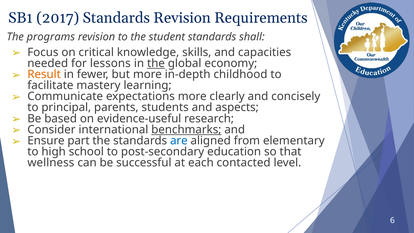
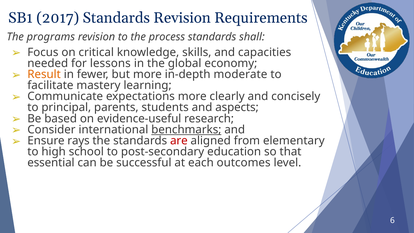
student: student -> process (167, 37)
the underline: present -> none (156, 63)
childhood: childhood -> moderate (240, 74)
part: part -> rays (79, 141)
are colour: blue -> red (179, 141)
wellness: wellness -> essential (51, 163)
contacted: contacted -> outcomes (244, 163)
